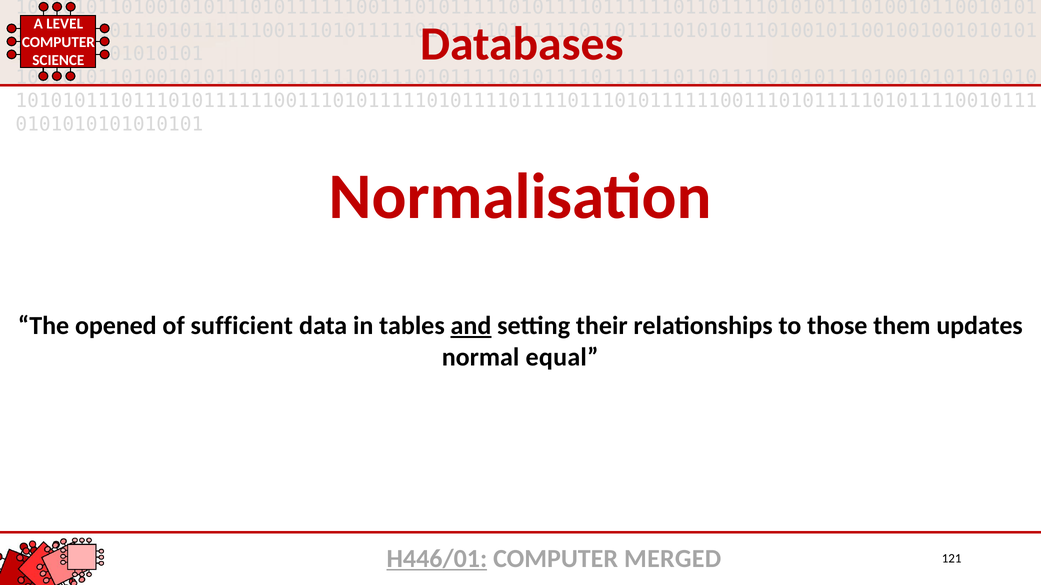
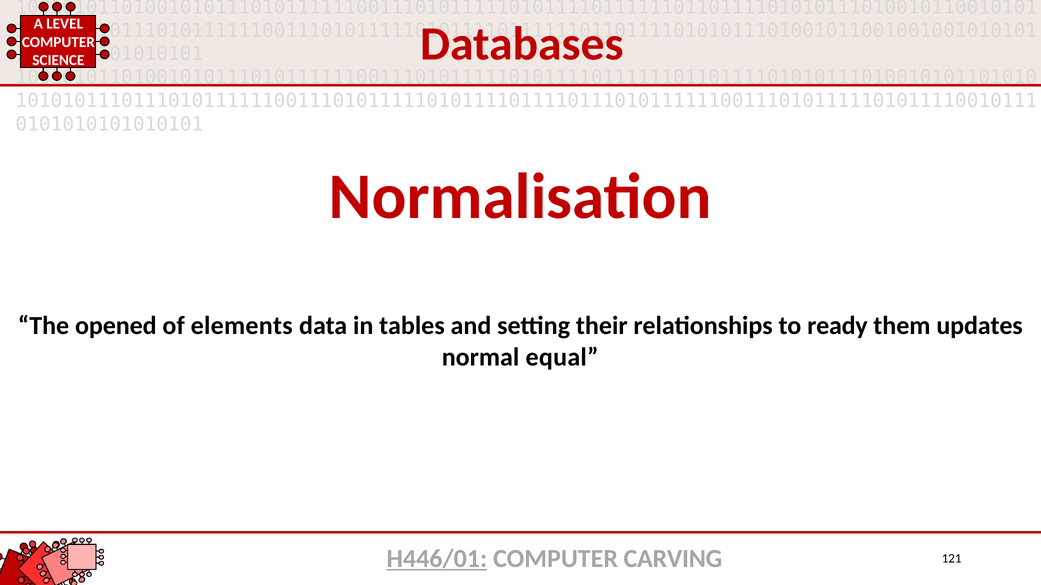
sufficient: sufficient -> elements (242, 326)
and underline: present -> none (471, 326)
those: those -> ready (837, 326)
MERGED: MERGED -> CARVING (673, 559)
